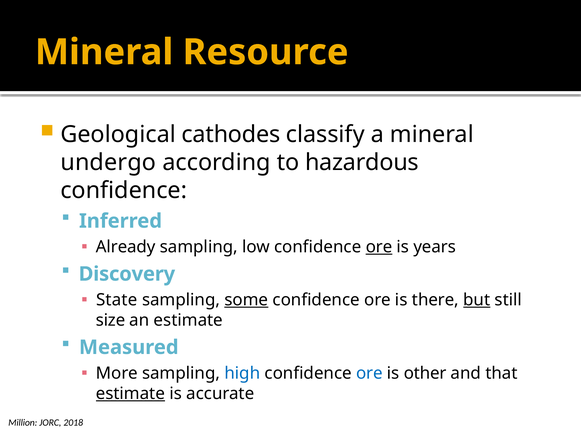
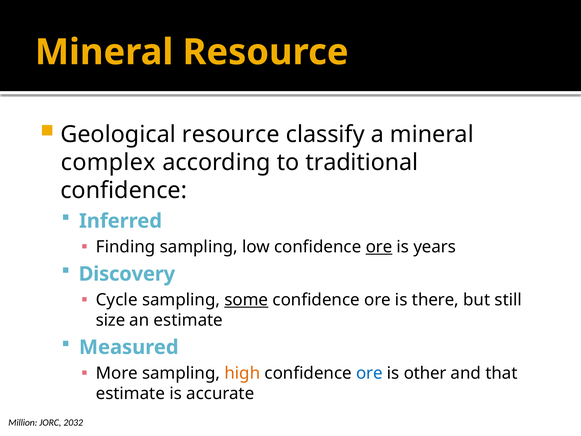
Geological cathodes: cathodes -> resource (231, 134)
undergo: undergo -> complex (108, 162)
hazardous: hazardous -> traditional (362, 162)
Already: Already -> Finding (126, 247)
State: State -> Cycle (117, 300)
but underline: present -> none (477, 300)
high colour: blue -> orange (242, 373)
estimate underline: present -> none (130, 393)
2018: 2018 -> 2032 (73, 422)
